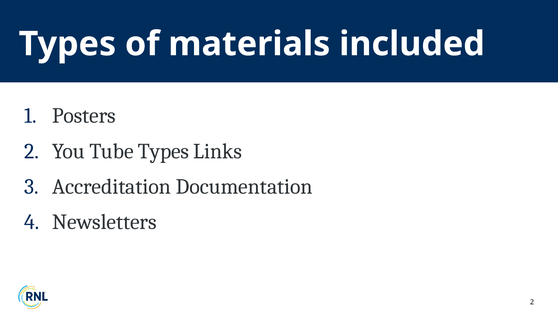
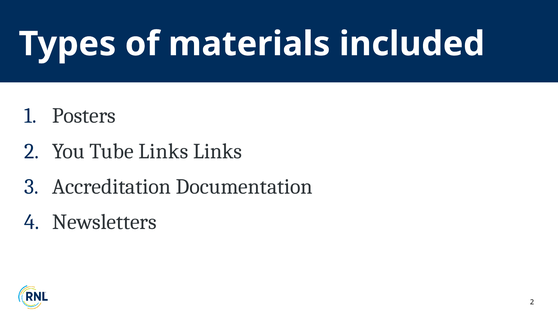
Tube Types: Types -> Links (163, 151)
